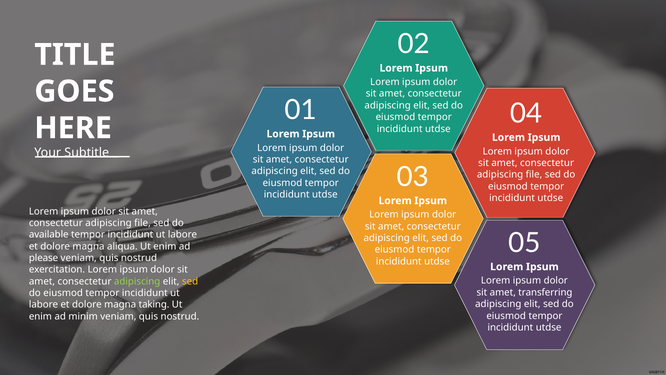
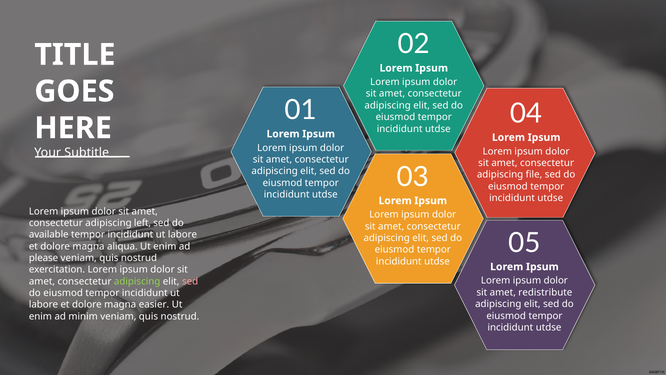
file: file -> left (143, 223)
sed colour: yellow -> pink (190, 281)
transferring: transferring -> redistribute (545, 292)
taking: taking -> easier (154, 304)
